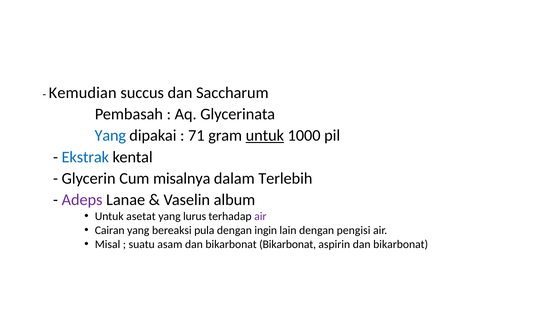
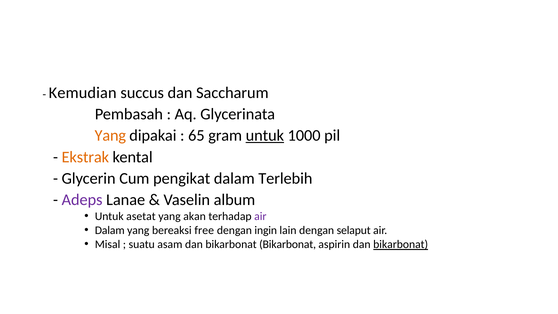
Yang colour: blue -> orange (110, 136)
71: 71 -> 65 (196, 136)
Ekstrak colour: blue -> orange (85, 157)
misalnya: misalnya -> pengikat (182, 178)
lurus: lurus -> akan (195, 216)
Cairan: Cairan -> Dalam (110, 230)
pula: pula -> free (204, 230)
pengisi: pengisi -> selaput (354, 230)
bikarbonat underline: none -> present (401, 244)
